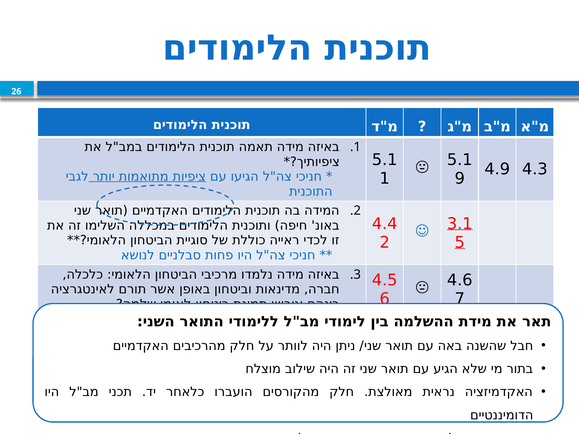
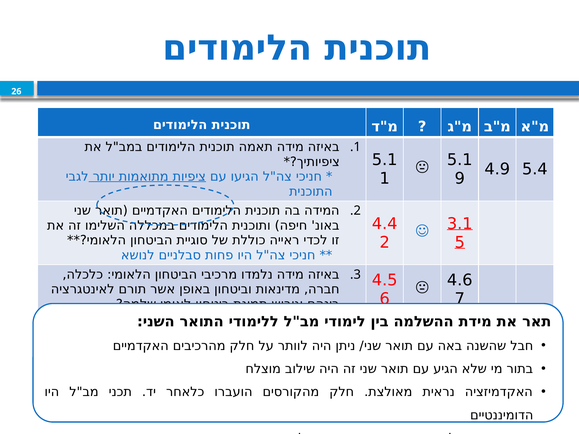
4.3: 4.3 -> 5.4 (535, 169)
